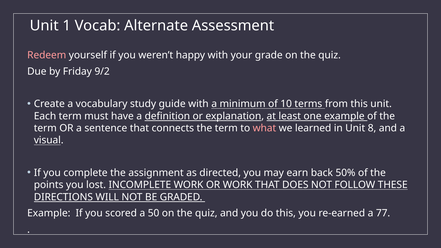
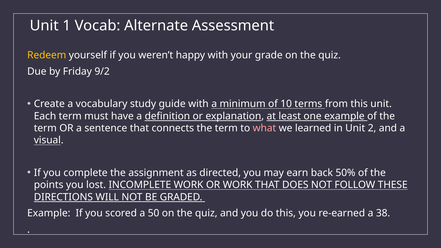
Redeem colour: pink -> yellow (47, 55)
8: 8 -> 2 (372, 128)
77: 77 -> 38 (383, 213)
